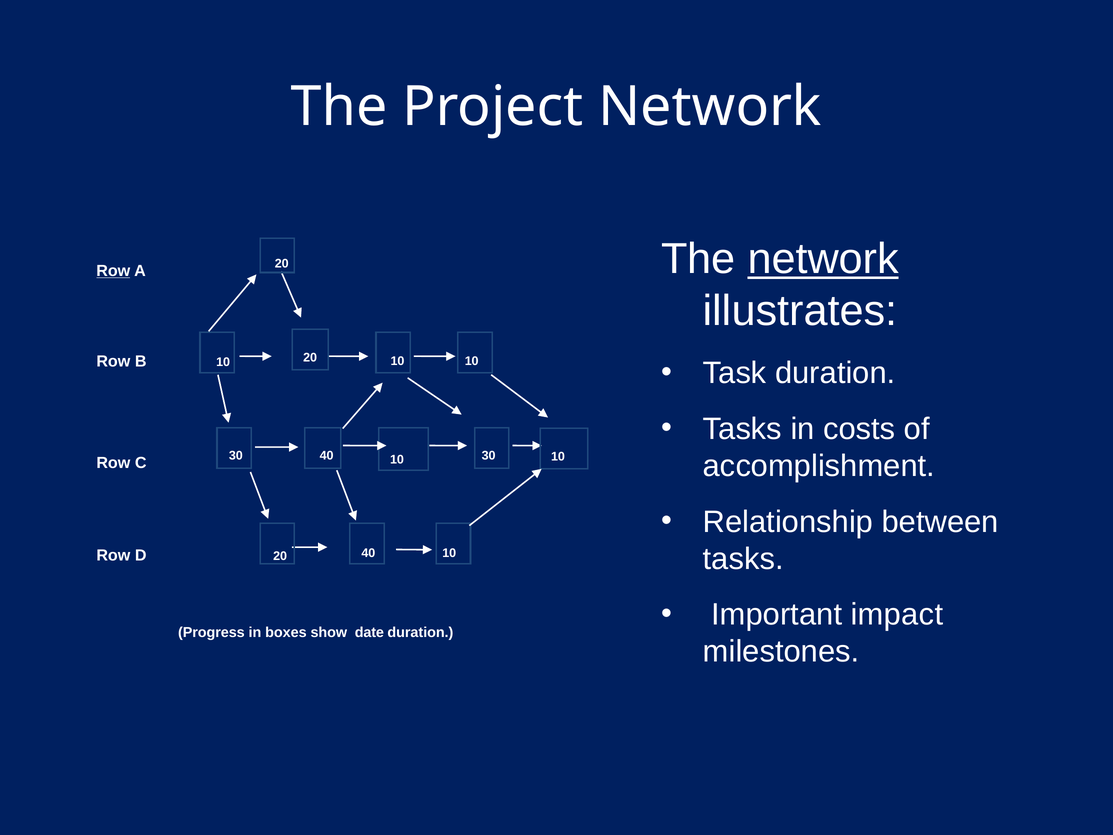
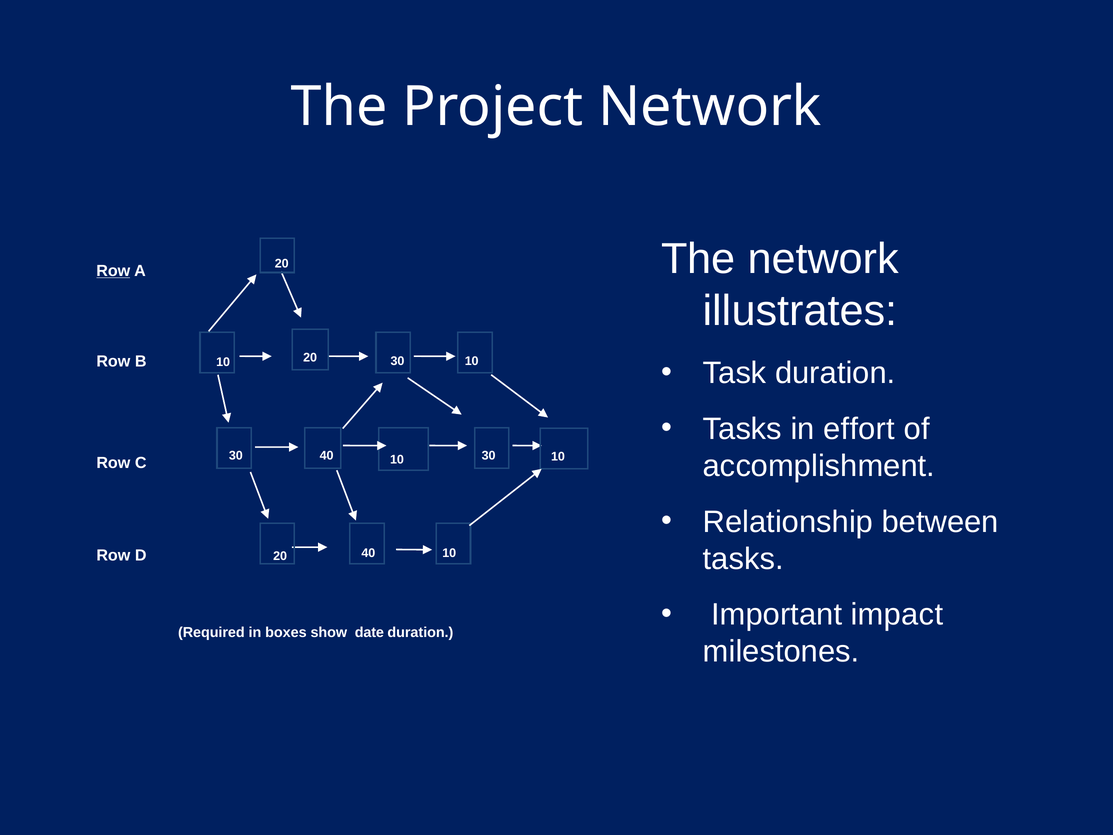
network underline: present -> none (823, 259)
10 20 10: 10 -> 30 (397, 361)
costs: costs -> effort (859, 429)
Progress: Progress -> Required (211, 632)
